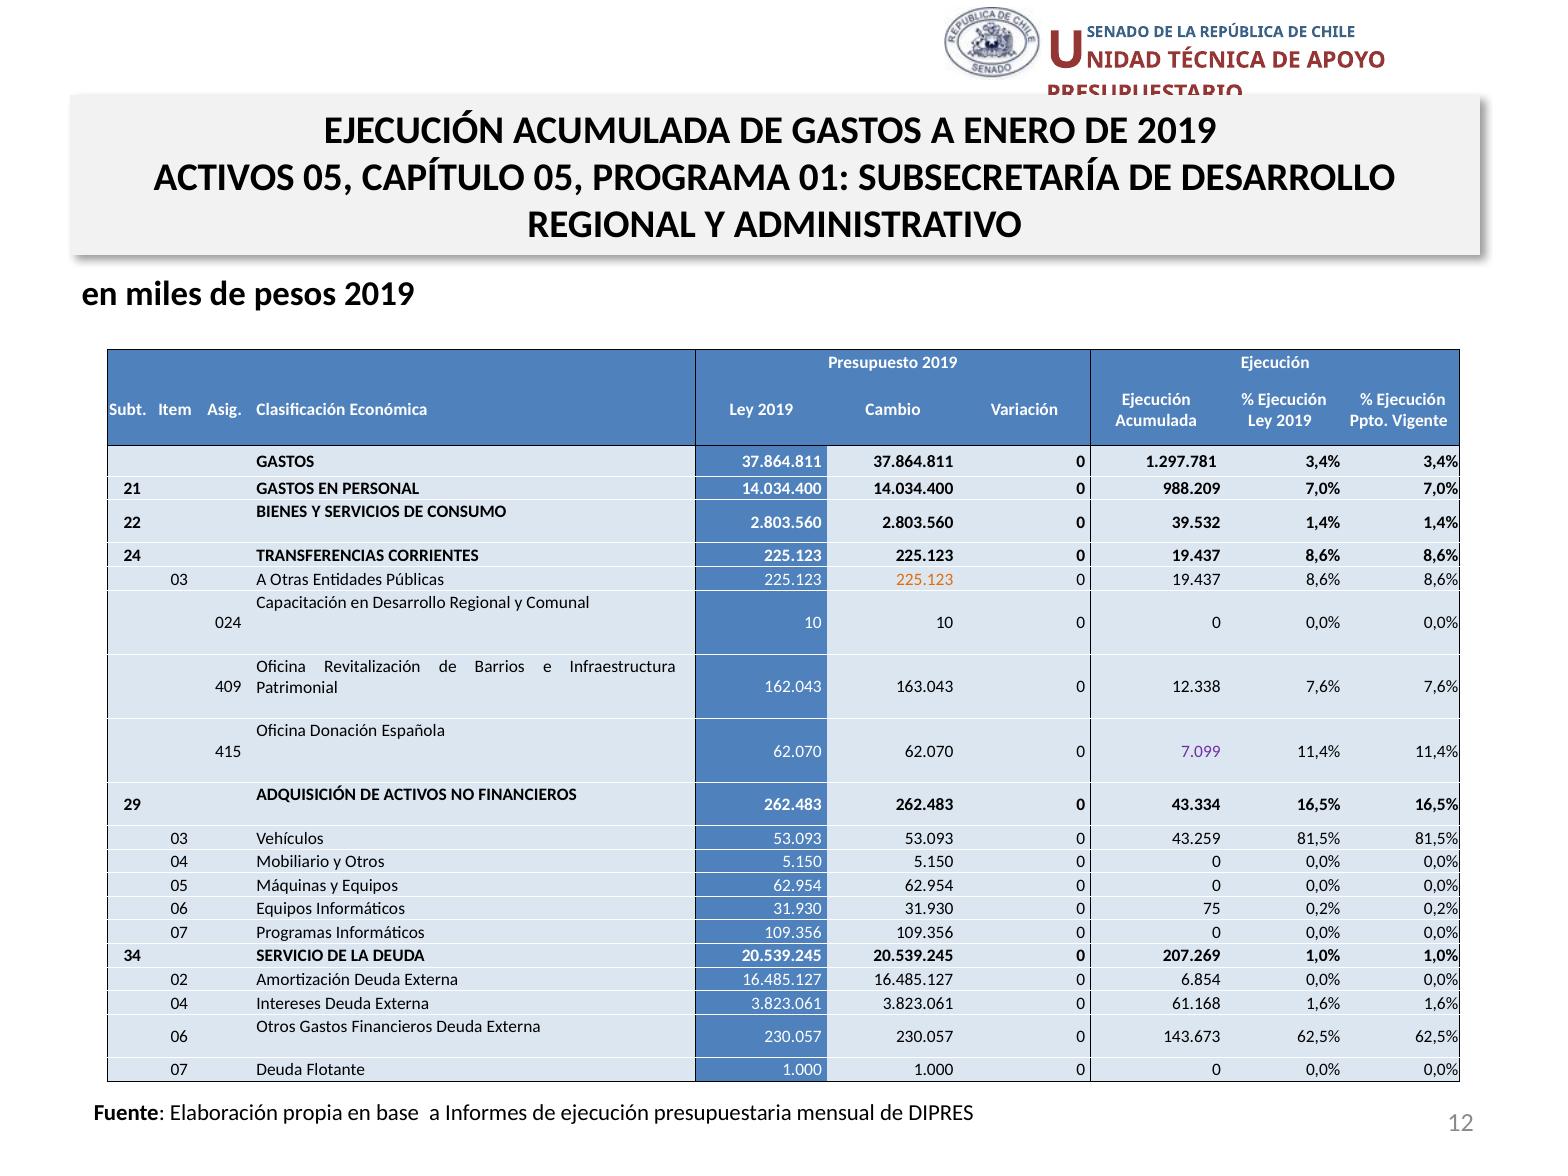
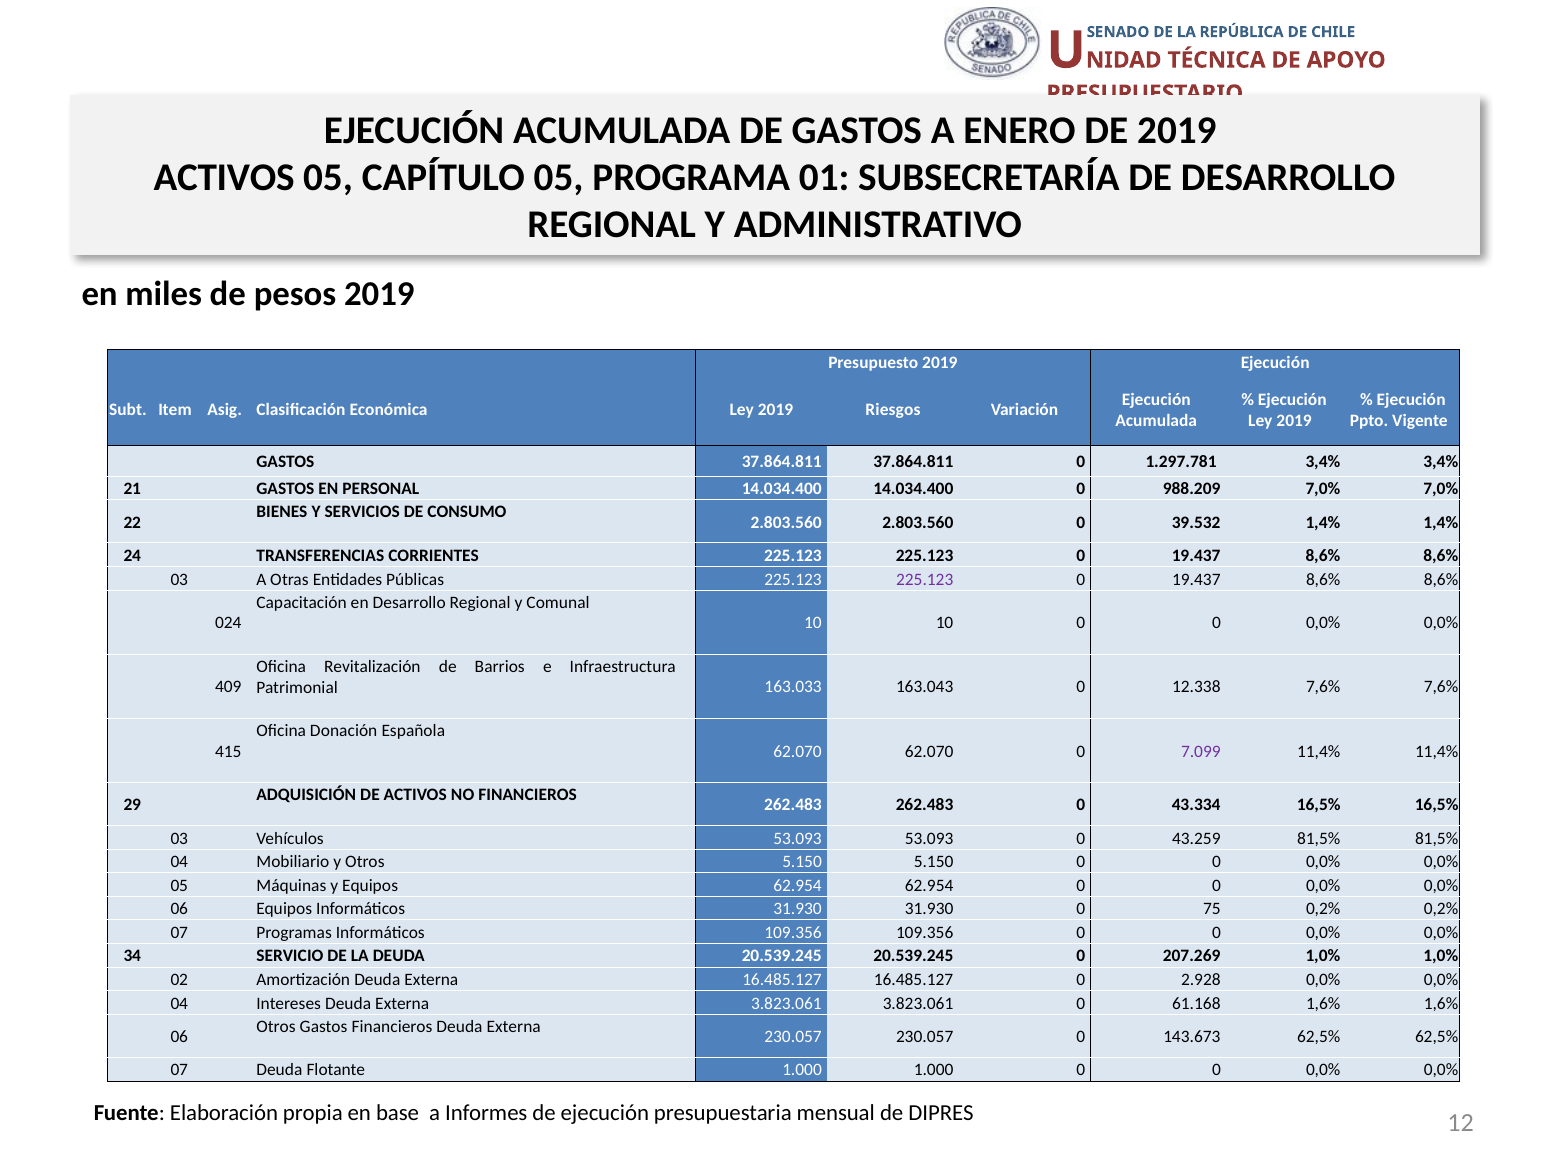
Cambio: Cambio -> Riesgos (893, 410)
225.123 colour: orange -> purple (925, 579)
162.043: 162.043 -> 163.033 (793, 687)
6.854: 6.854 -> 2.928 (1201, 980)
